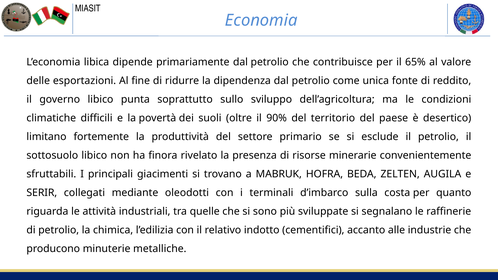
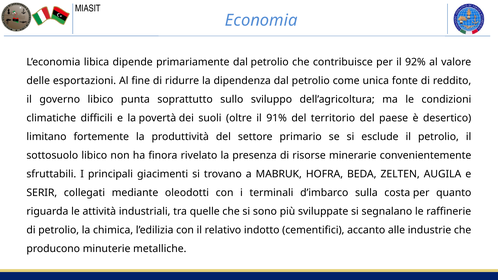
65%: 65% -> 92% (415, 62)
90%: 90% -> 91% (277, 118)
